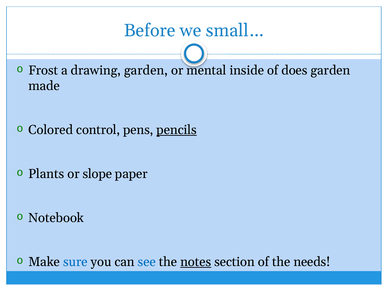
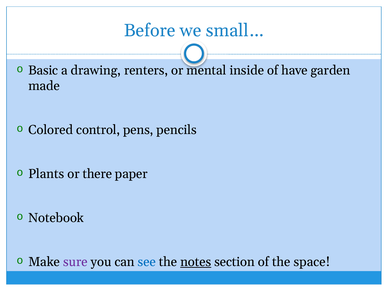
Frost: Frost -> Basic (43, 70)
drawing garden: garden -> renters (146, 70)
does: does -> have (295, 70)
pencils underline: present -> none (177, 130)
slope: slope -> there (97, 174)
sure colour: blue -> purple (75, 262)
needs: needs -> space (312, 262)
